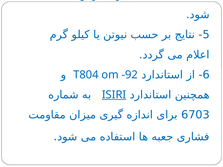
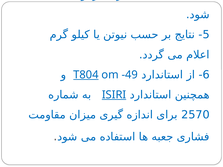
T804 underline: none -> present (86, 75)
-92: -92 -> -49 (130, 75)
6703: 6703 -> 2570 (195, 115)
